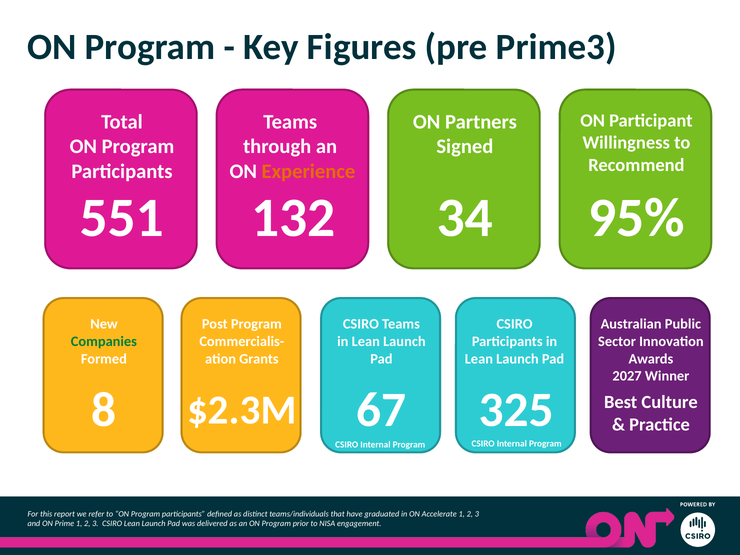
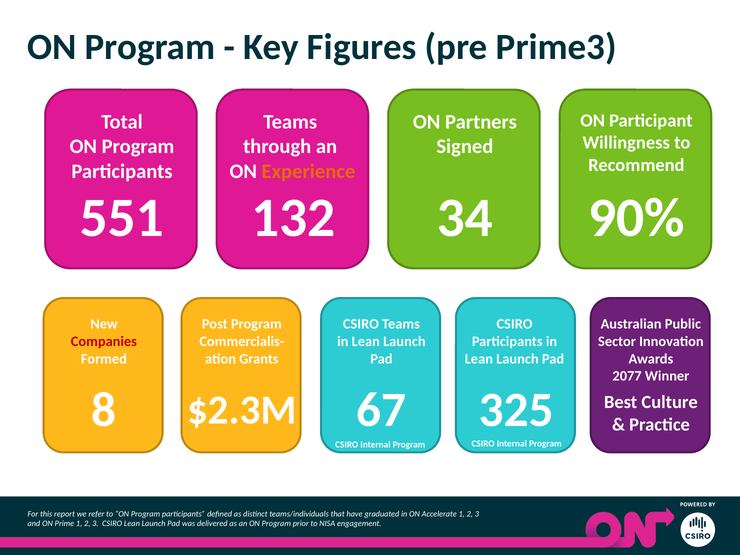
95%: 95% -> 90% (636, 218)
Companies colour: green -> red (104, 342)
2027: 2027 -> 2077 (627, 376)
